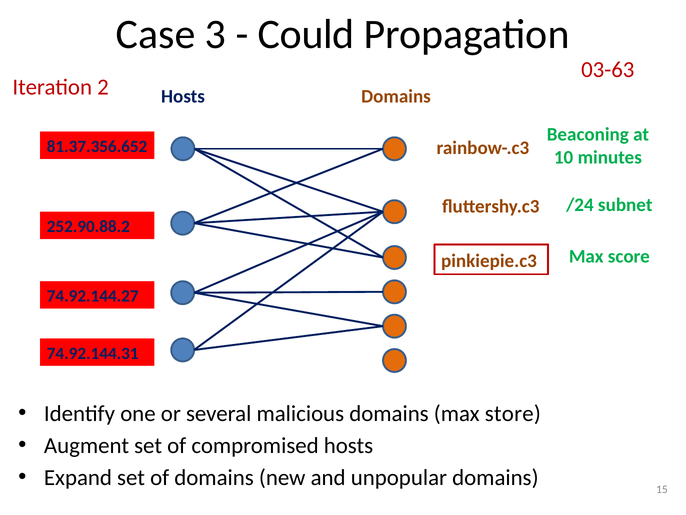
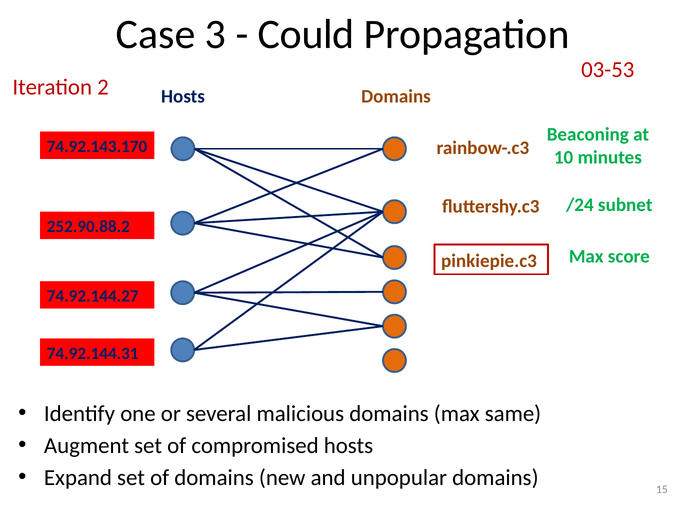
03-63: 03-63 -> 03-53 (608, 70)
81.37.356.652: 81.37.356.652 -> 74.92.143.170 (97, 146)
store: store -> same (513, 413)
